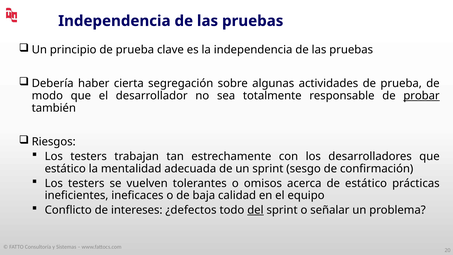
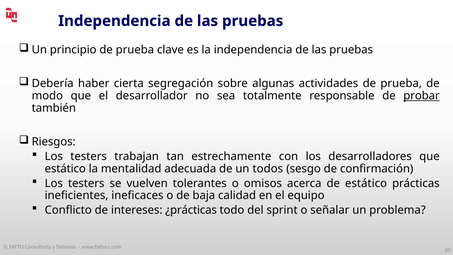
un sprint: sprint -> todos (268, 169)
¿defectos: ¿defectos -> ¿prácticas (191, 210)
del underline: present -> none (255, 210)
